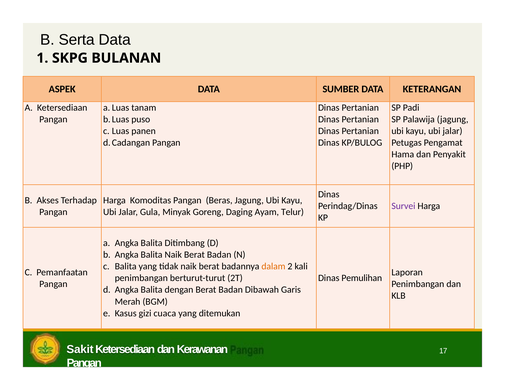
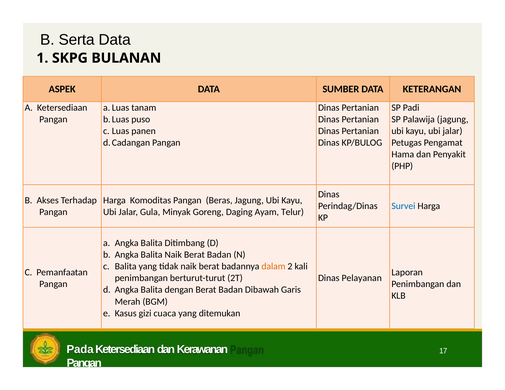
Survei colour: purple -> blue (403, 206)
Pemulihan: Pemulihan -> Pelayanan (362, 278)
Sakit: Sakit -> Pada (80, 349)
